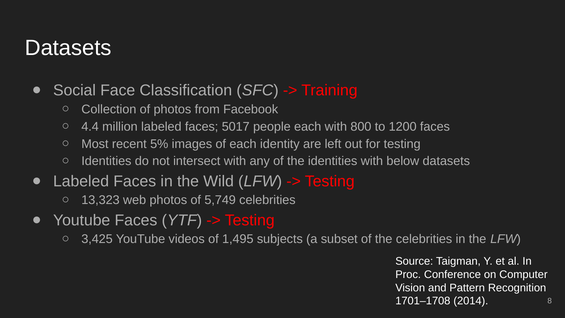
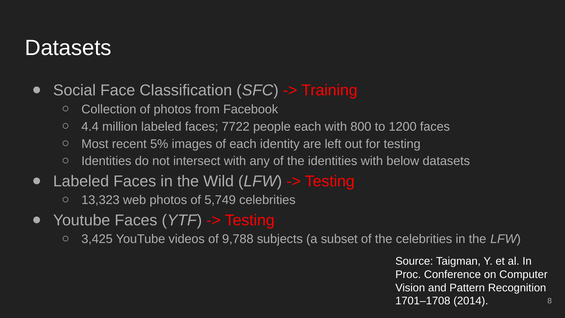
5017: 5017 -> 7722 (236, 126)
1,495: 1,495 -> 9,788 (238, 239)
